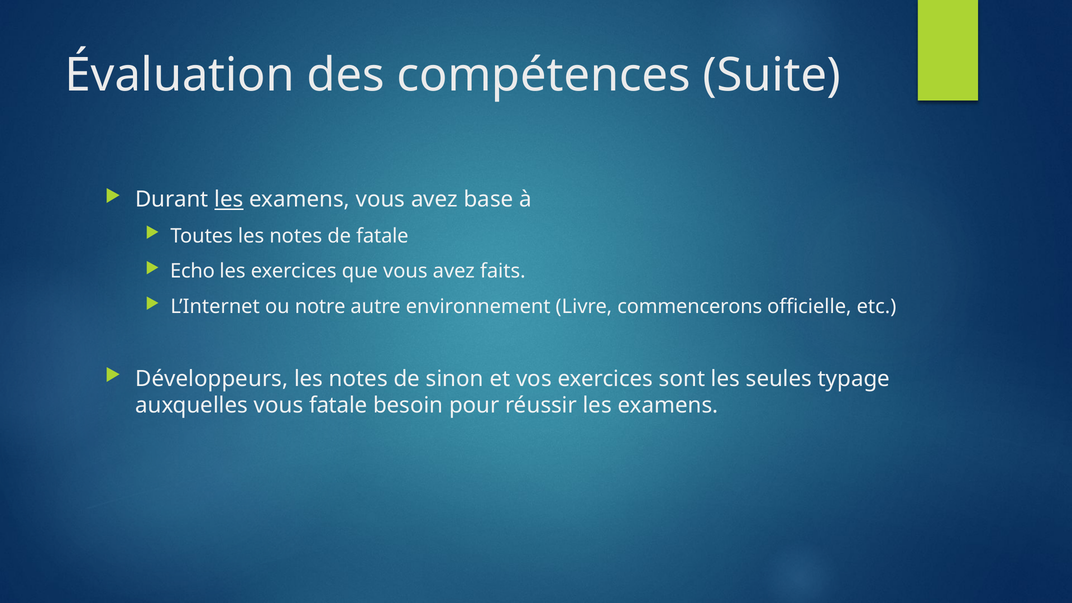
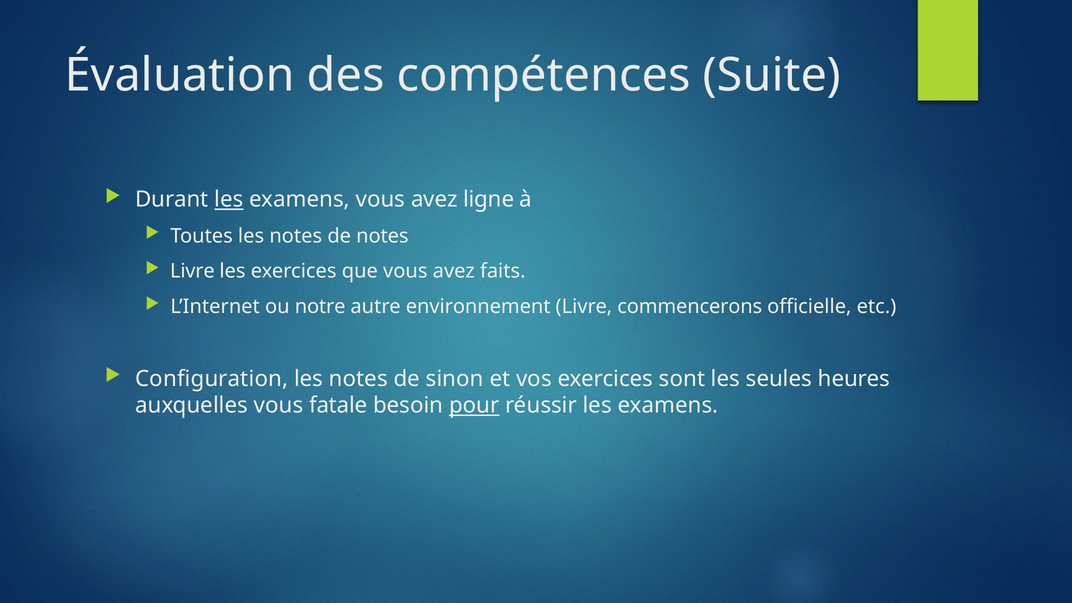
base: base -> ligne (489, 200)
de fatale: fatale -> notes (382, 236)
Echo: Echo -> Livre (192, 271)
Développeurs: Développeurs -> Configuration (212, 379)
typage: typage -> heures (854, 379)
pour underline: none -> present (474, 406)
